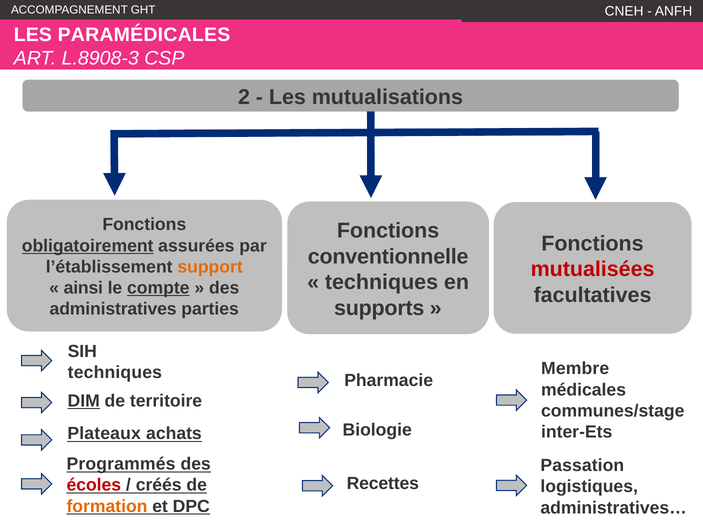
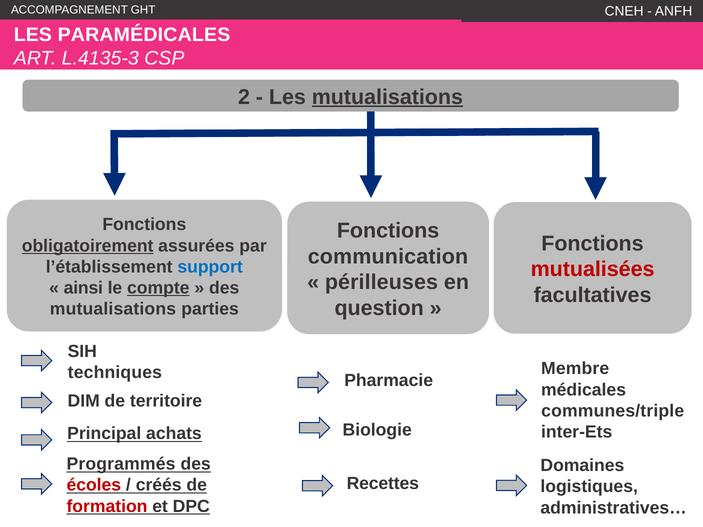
L.8908-3: L.8908-3 -> L.4135-3 (100, 58)
mutualisations underline: none -> present (387, 97)
conventionnelle: conventionnelle -> communication (388, 257)
support colour: orange -> blue (210, 267)
techniques: techniques -> périlleuses (381, 282)
supports: supports -> question (379, 308)
administratives: administratives -> mutualisations (113, 309)
DIM underline: present -> none (84, 401)
communes/stage: communes/stage -> communes/triple (613, 411)
Plateaux: Plateaux -> Principal (104, 434)
Passation: Passation -> Domaines (582, 466)
formation colour: orange -> red (107, 506)
